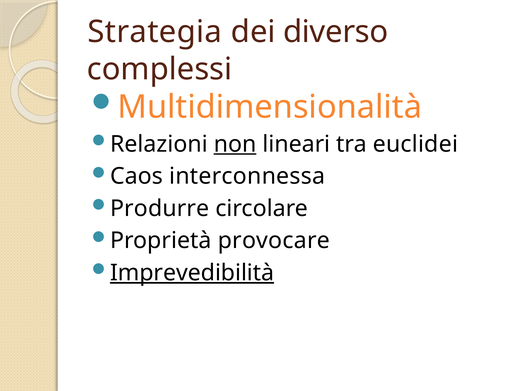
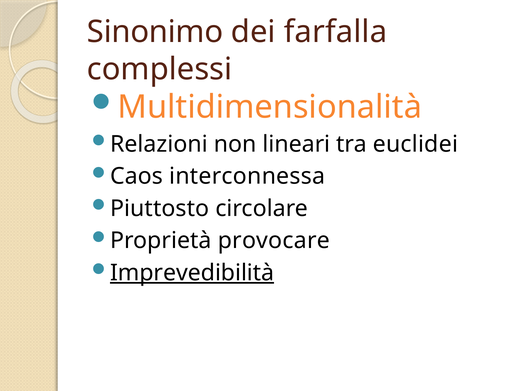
Strategia: Strategia -> Sinonimo (155, 32)
diverso: diverso -> farfalla (335, 32)
non underline: present -> none (235, 144)
Produrre: Produrre -> Piuttosto (160, 208)
